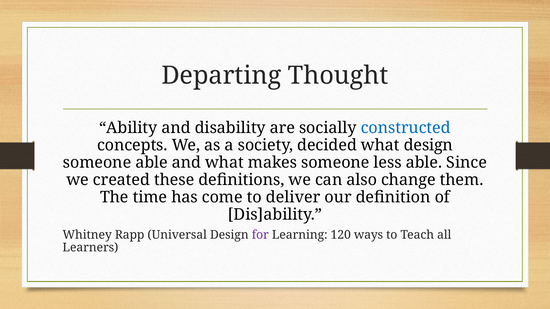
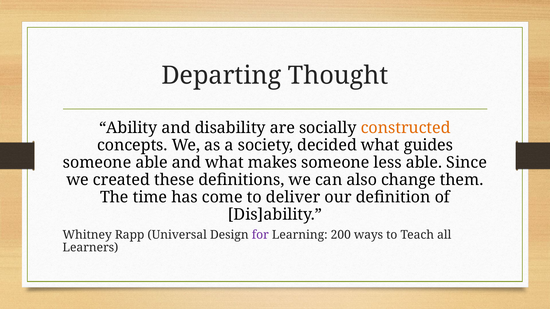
constructed colour: blue -> orange (406, 128)
what design: design -> guides (428, 145)
120: 120 -> 200 (341, 235)
